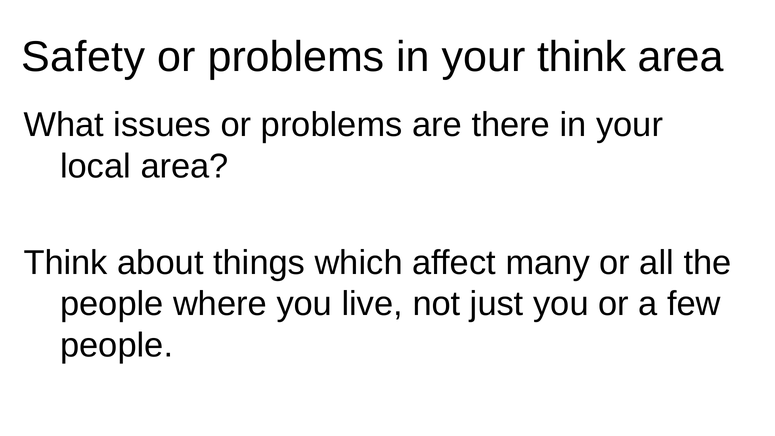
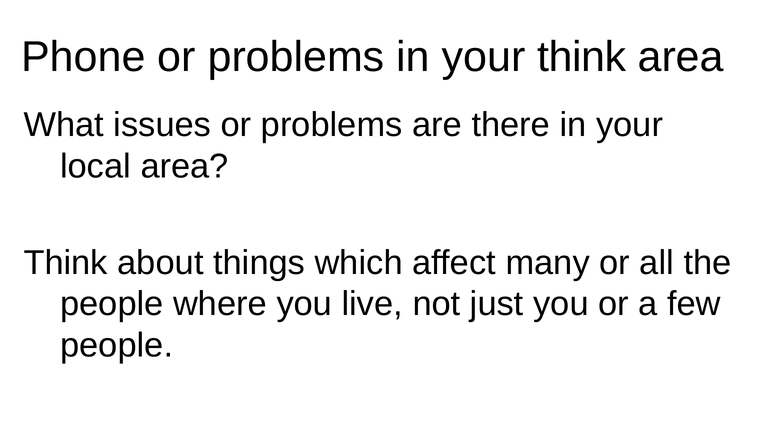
Safety: Safety -> Phone (83, 57)
